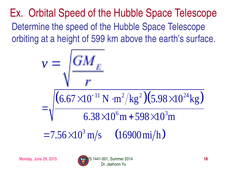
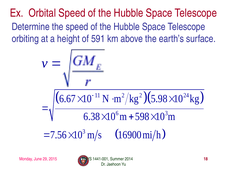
599: 599 -> 591 (98, 39)
